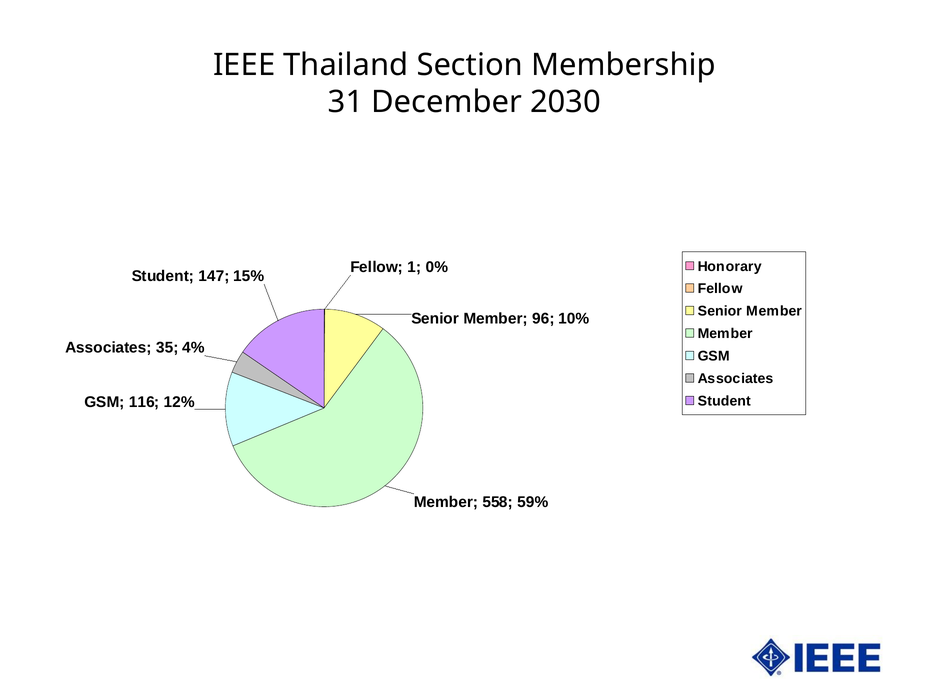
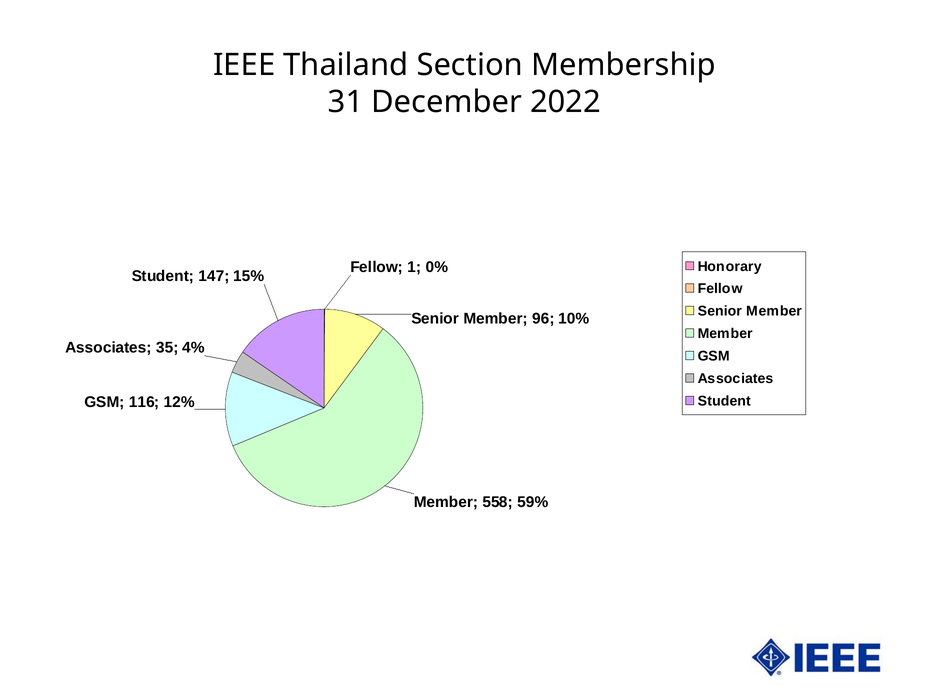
2030: 2030 -> 2022 (565, 102)
